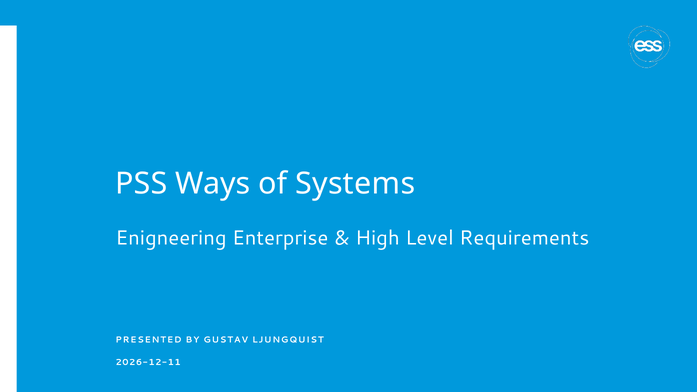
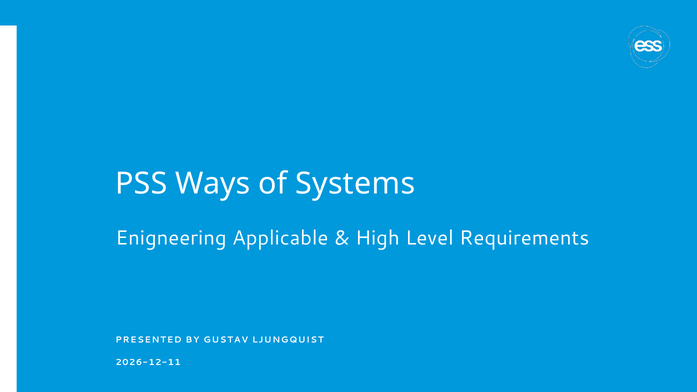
Enterprise: Enterprise -> Applicable (280, 238)
